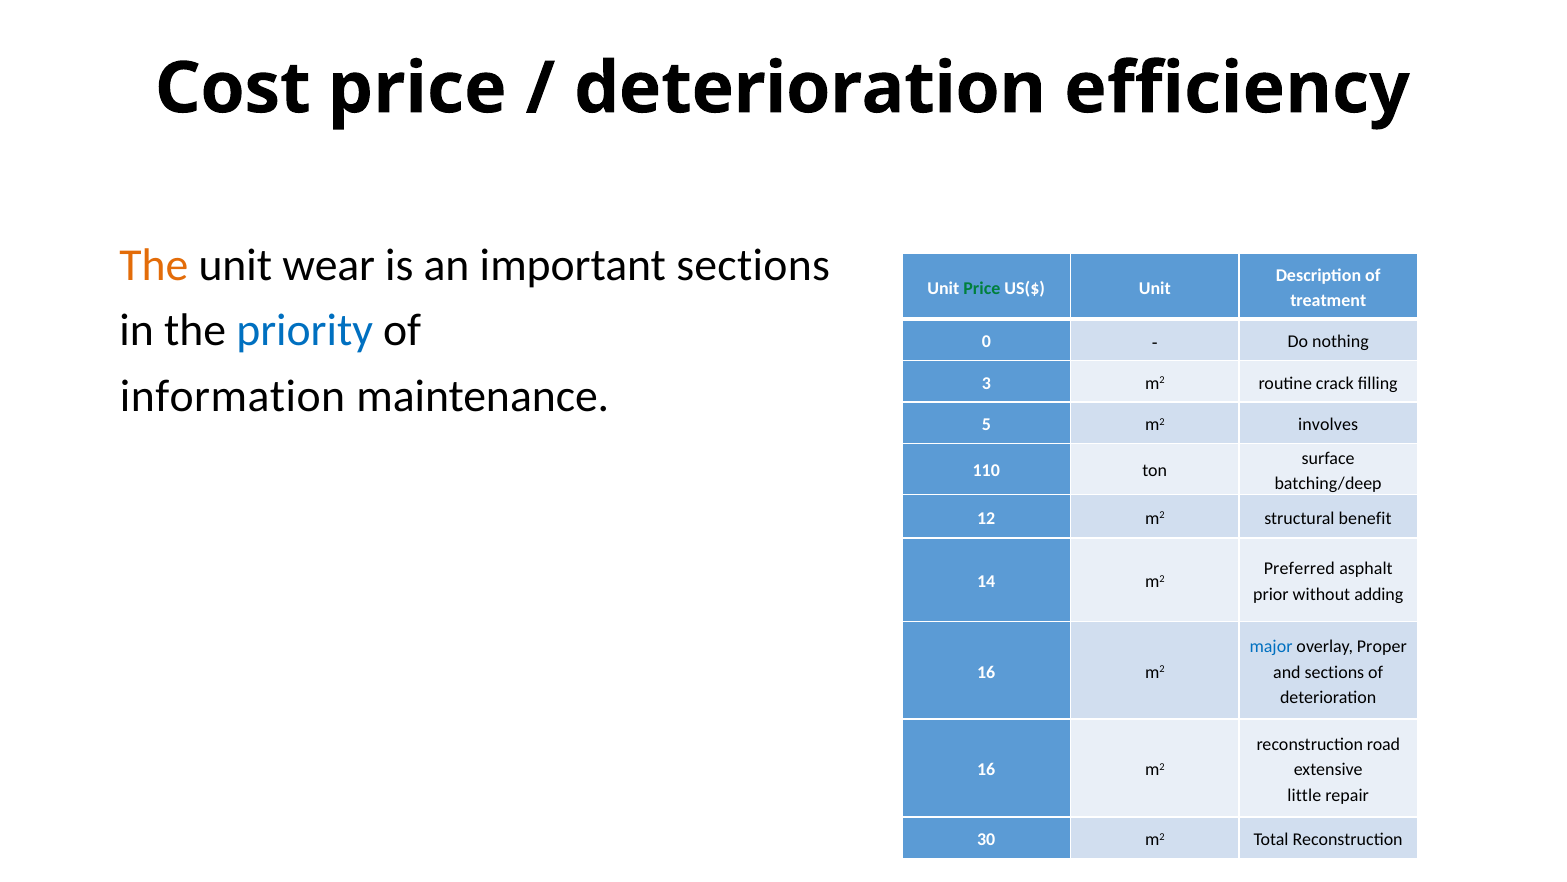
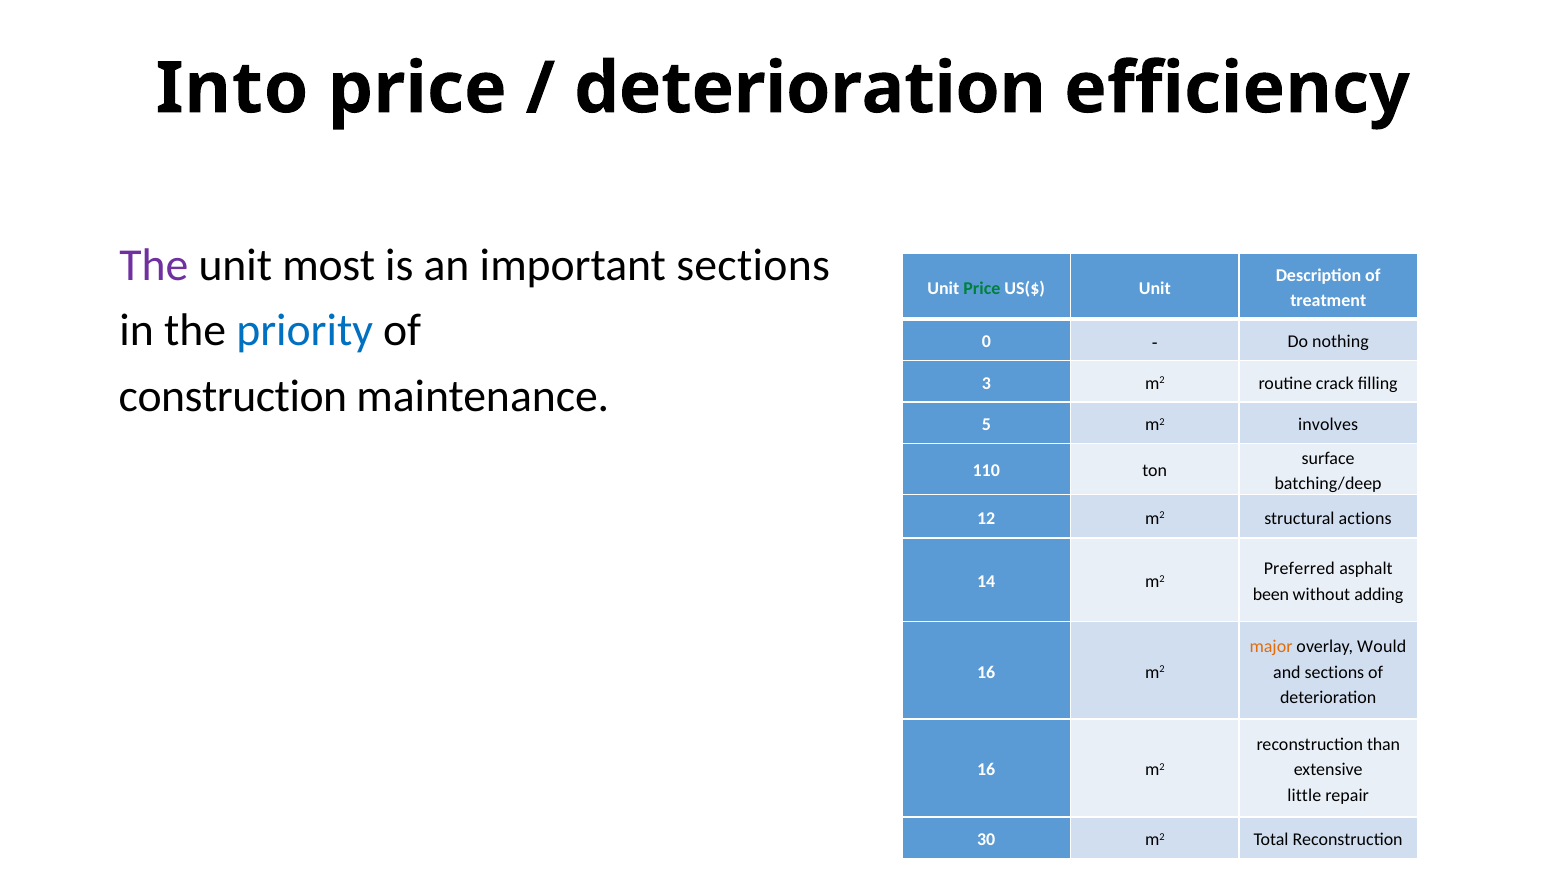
Cost: Cost -> Into (232, 89)
The colour: orange -> purple (154, 265)
wear: wear -> most (329, 265)
information: information -> construction (233, 396)
benefit: benefit -> actions (1365, 518)
prior: prior -> been (1271, 594)
major colour: blue -> orange (1271, 646)
Proper: Proper -> Would (1382, 646)
road: road -> than (1383, 744)
